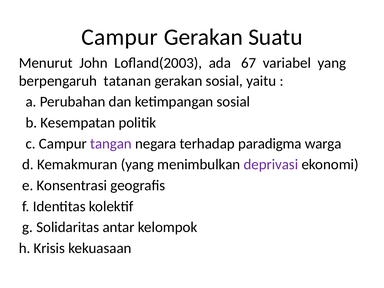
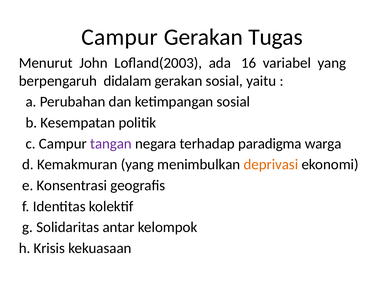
Suatu: Suatu -> Tugas (275, 37)
67: 67 -> 16 (249, 63)
tatanan: tatanan -> didalam (128, 81)
deprivasi colour: purple -> orange (271, 165)
